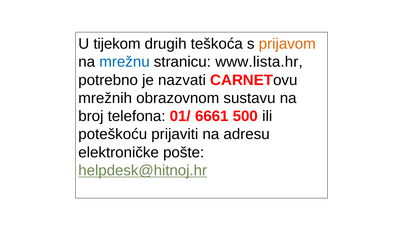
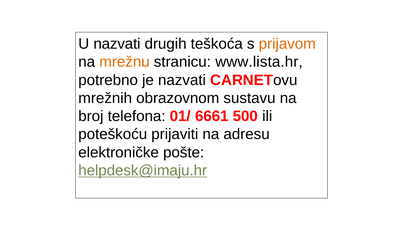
U tijekom: tijekom -> nazvati (117, 44)
mrežnu colour: blue -> orange (124, 62)
helpdesk@hitnoj.hr: helpdesk@hitnoj.hr -> helpdesk@imaju.hr (143, 171)
